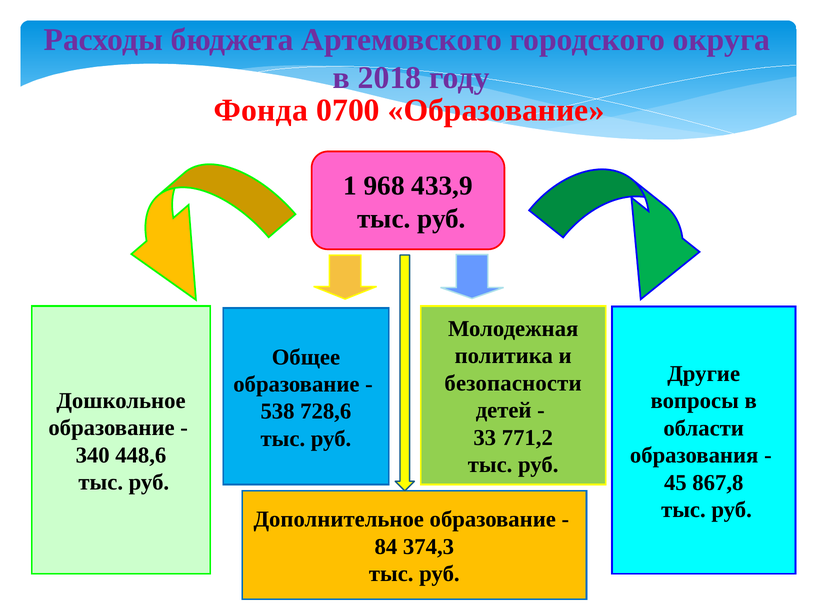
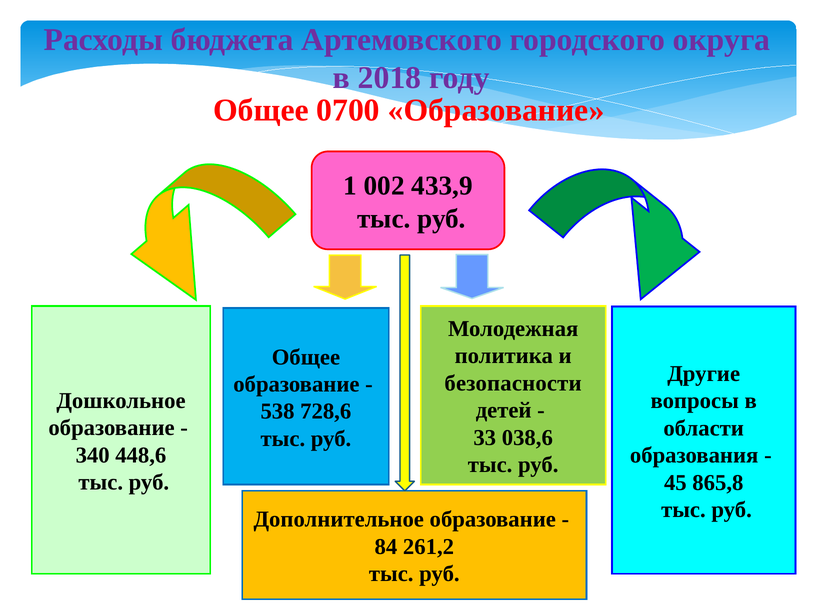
Фонда: Фонда -> Общее (261, 110)
968: 968 -> 002 (384, 186)
771,2: 771,2 -> 038,6 (527, 438)
867,8: 867,8 -> 865,8 (718, 483)
374,3: 374,3 -> 261,2 (428, 547)
